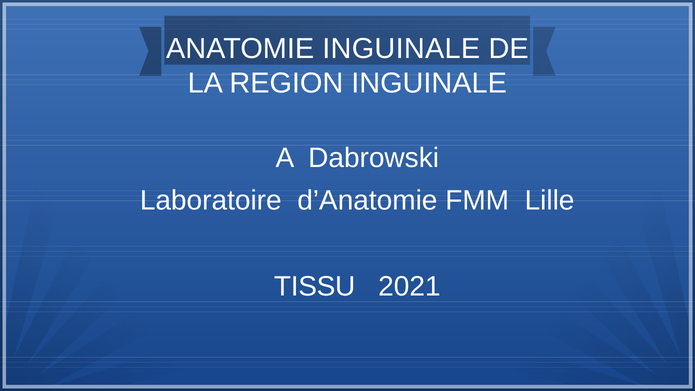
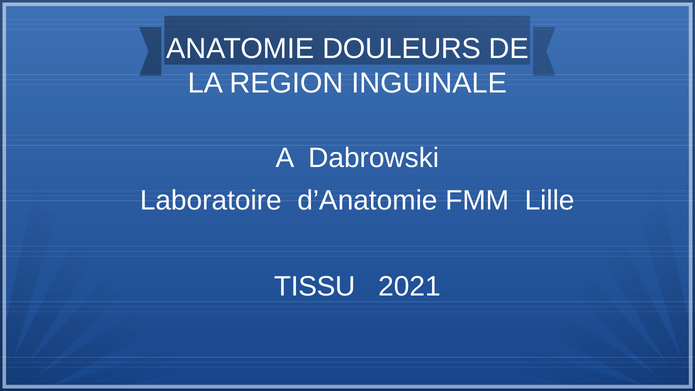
ANATOMIE INGUINALE: INGUINALE -> DOULEURS (402, 49)
